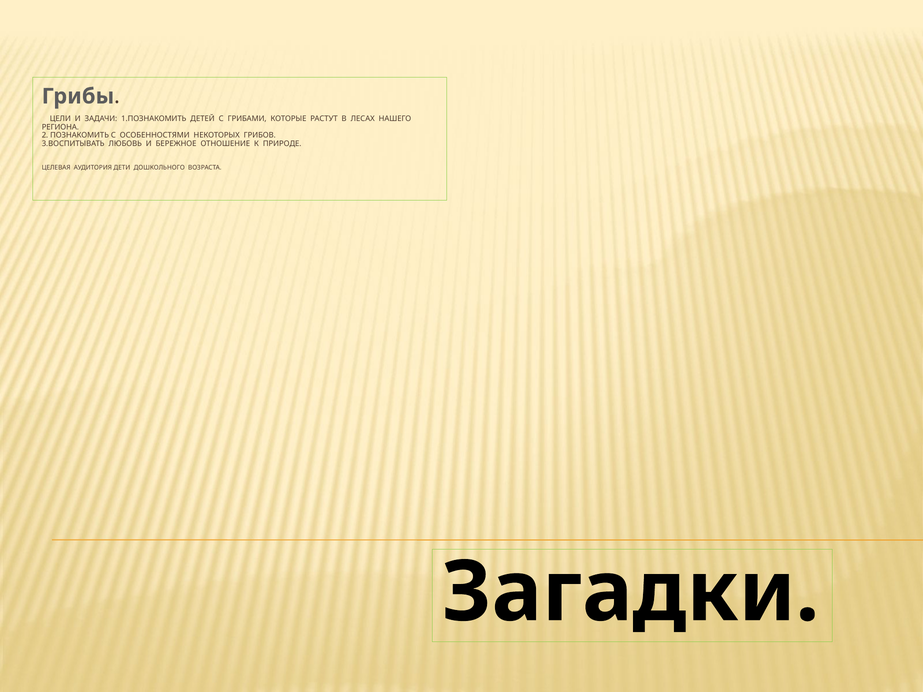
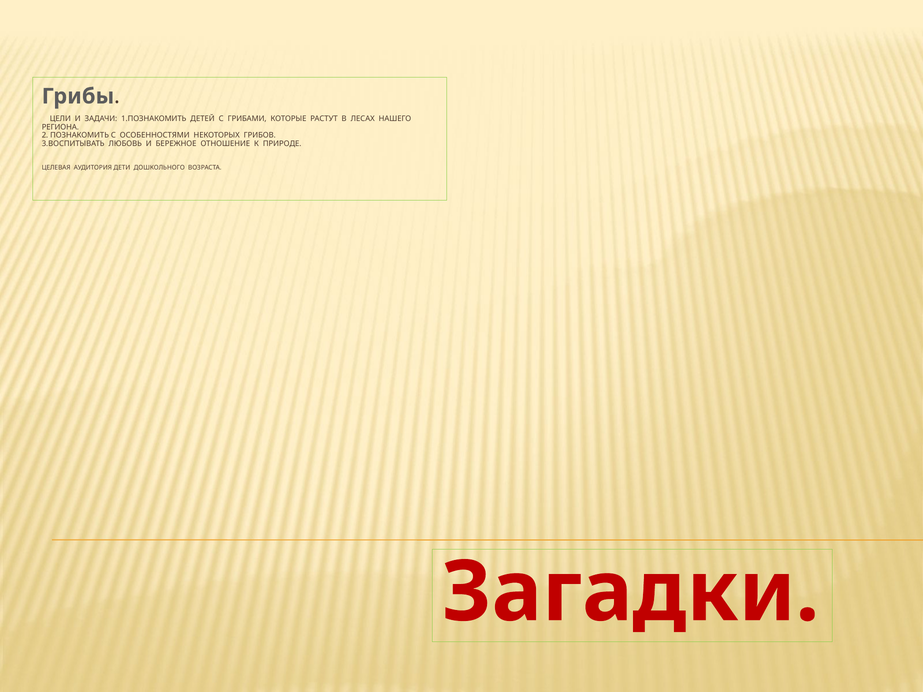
Загадки colour: black -> red (630, 593)
